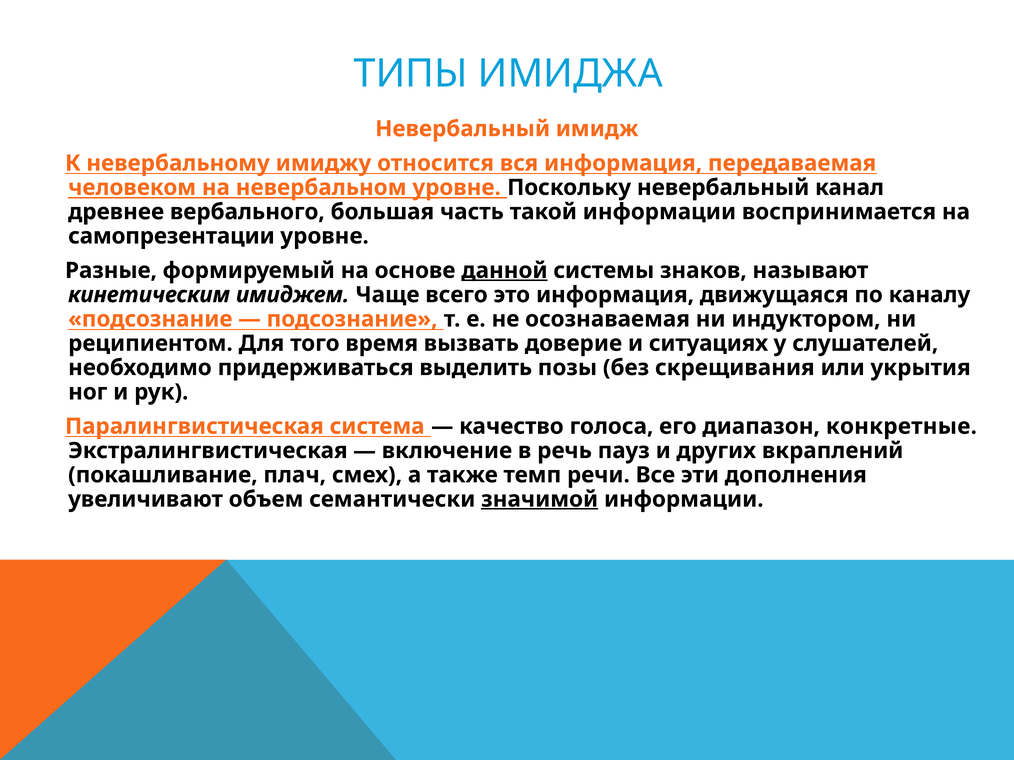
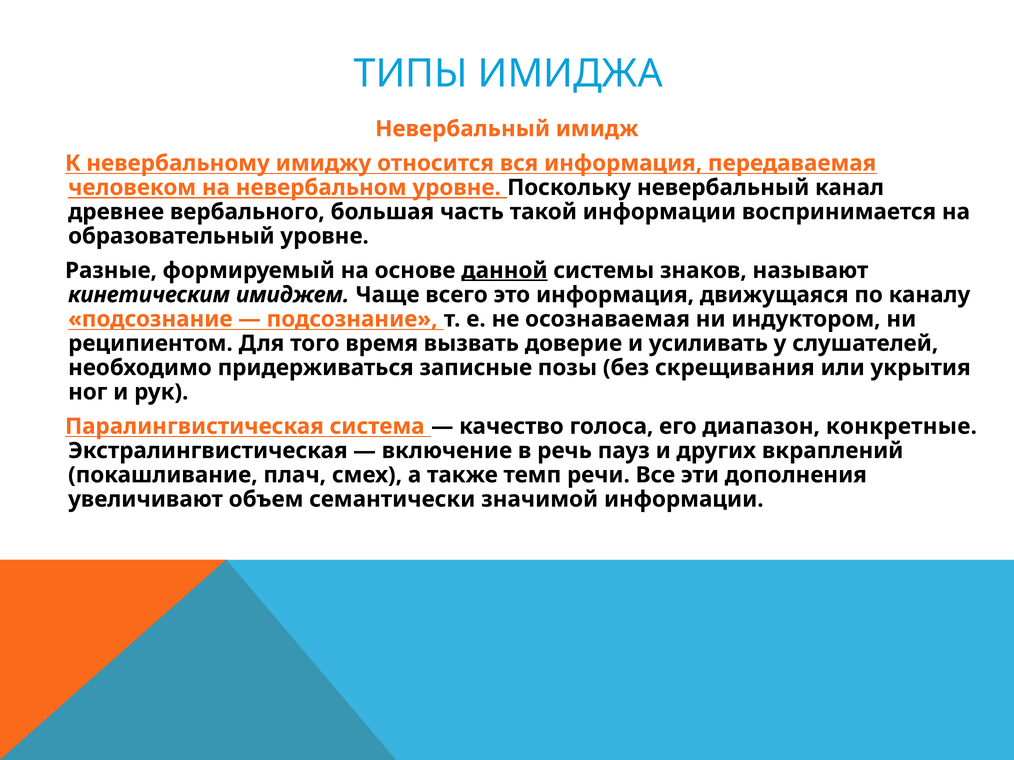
самопрезентации: самопрезентации -> образовательный (171, 236)
ситуациях: ситуациях -> усиливать (708, 344)
выделить: выделить -> записные (476, 368)
значимой underline: present -> none (540, 500)
